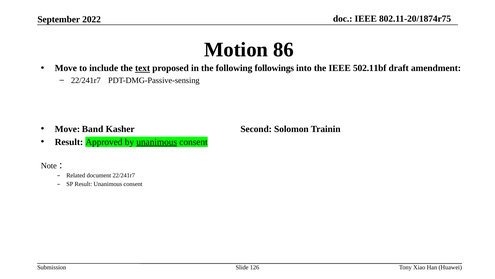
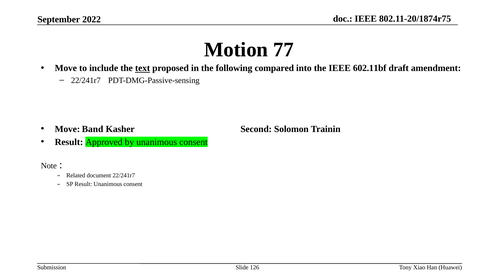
86: 86 -> 77 (284, 50)
followings: followings -> compared (274, 68)
502.11bf: 502.11bf -> 602.11bf (370, 68)
unanimous underline: present -> none (157, 142)
